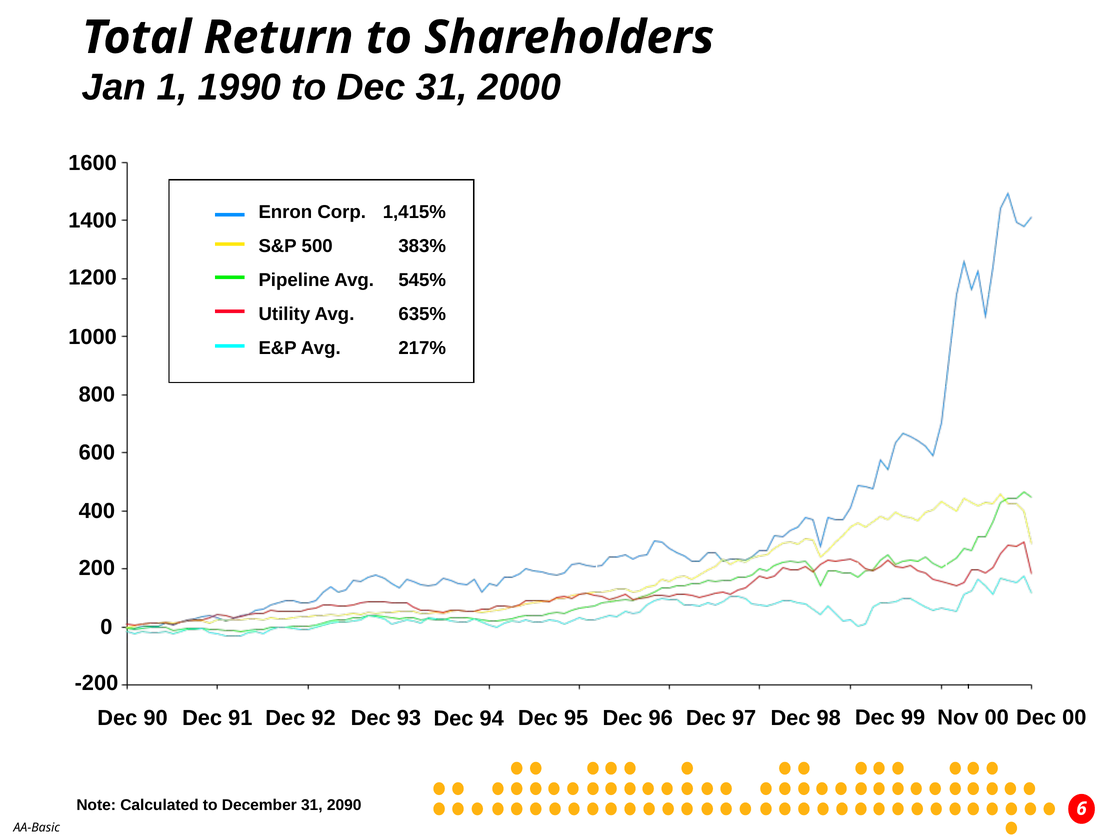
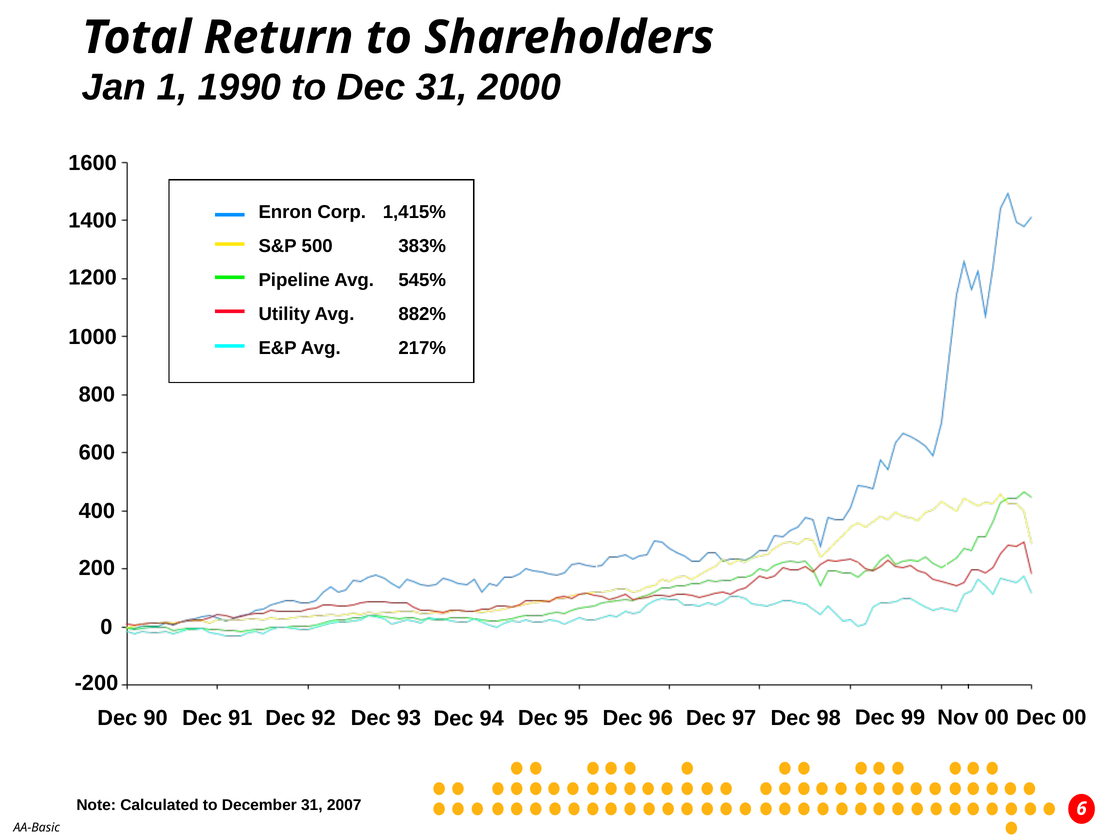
635%: 635% -> 882% (422, 314)
2090: 2090 -> 2007 (344, 805)
